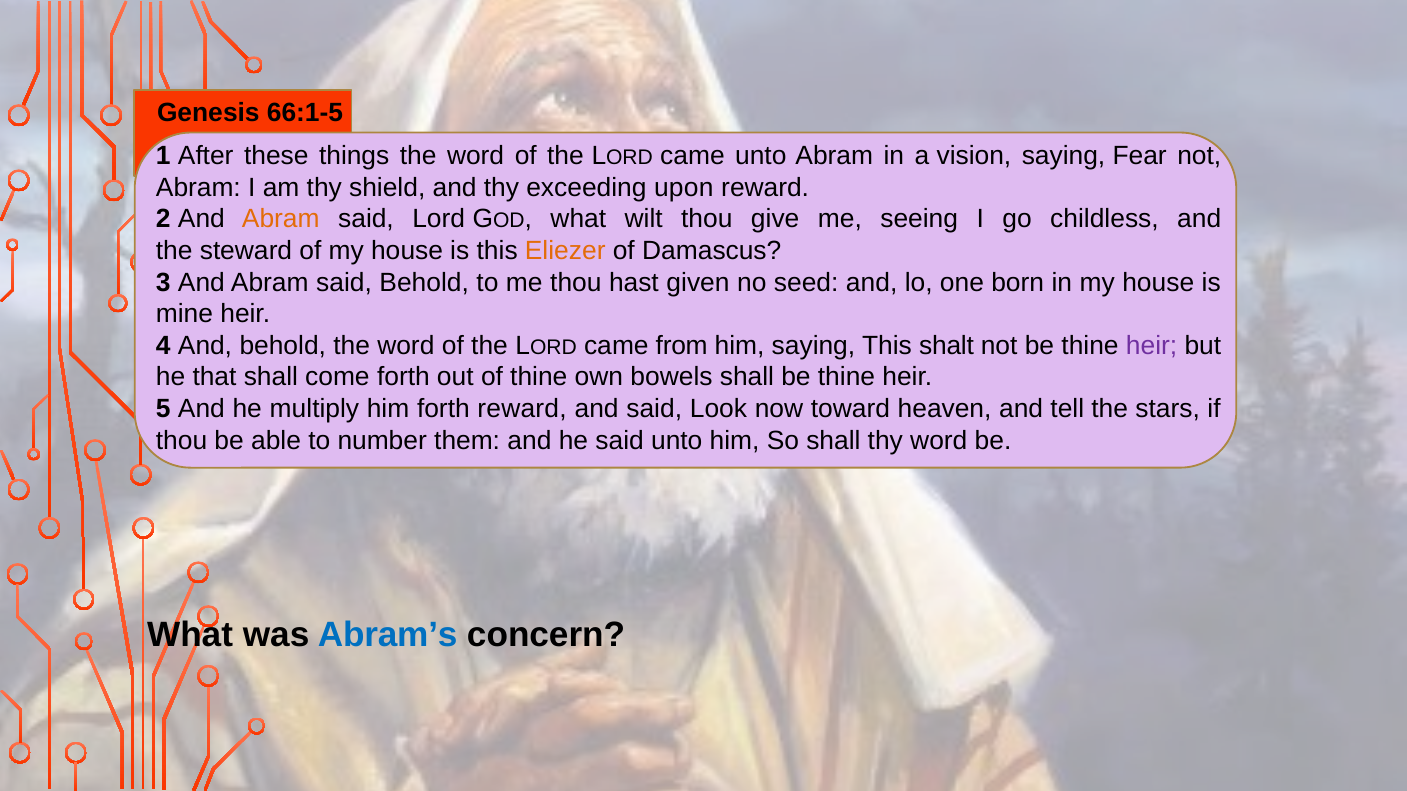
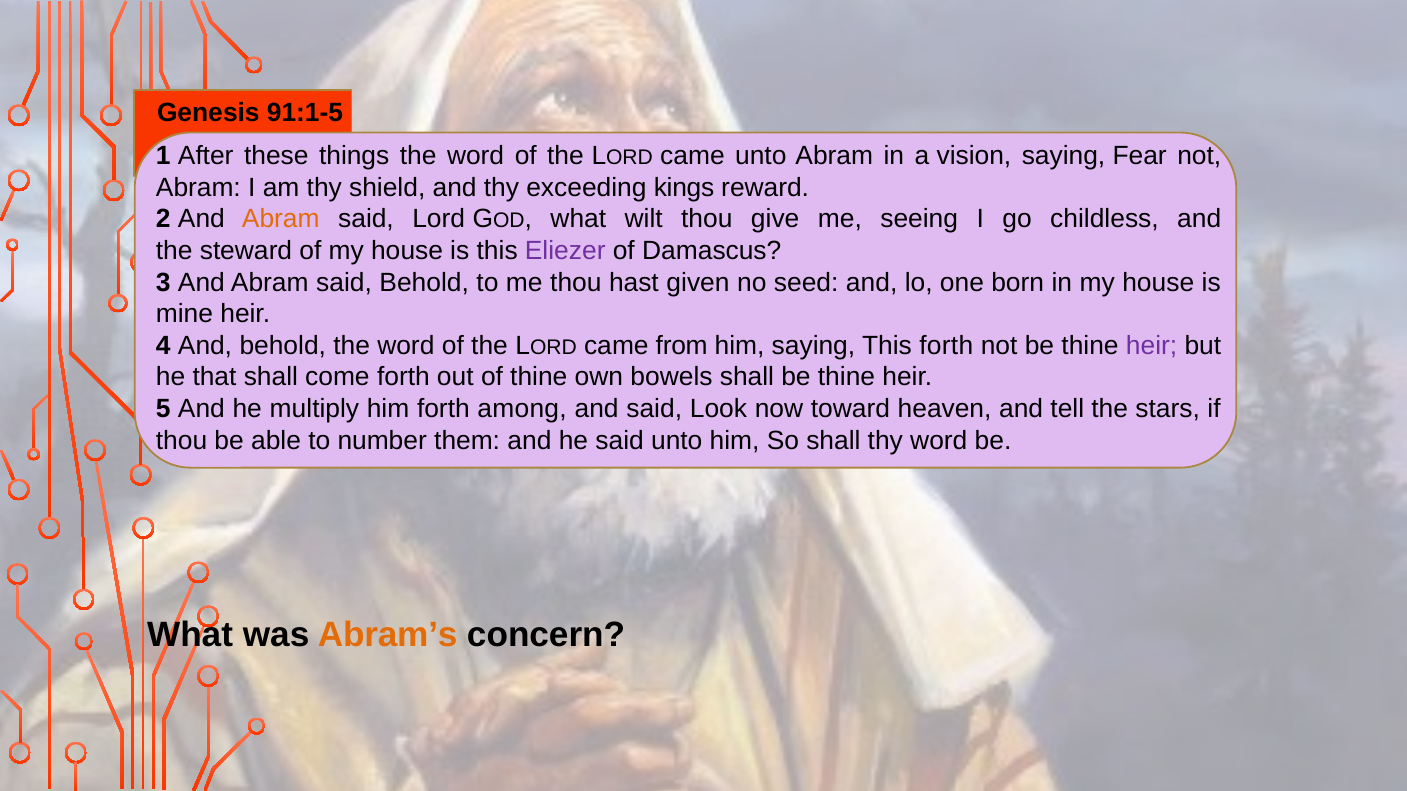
66:1-5: 66:1-5 -> 91:1-5 (305, 113)
upon: upon -> kings (684, 188)
Eliezer colour: orange -> purple (565, 251)
This shalt: shalt -> forth (946, 346)
forth reward: reward -> among (522, 409)
Abram’s colour: blue -> orange (388, 635)
